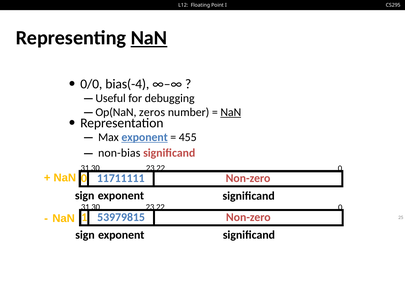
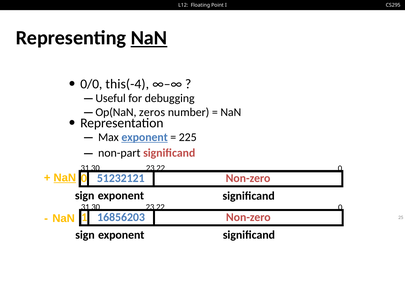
bias(-4: bias(-4 -> this(-4 (127, 84)
NaN underline: present -> none (231, 112)
455: 455 -> 225 (188, 137)
non-bias: non-bias -> non-part (119, 153)
NaN underline: none -> present (65, 178)
11711111: 11711111 -> 51232121 (121, 178)
53979815: 53979815 -> 16856203 (121, 217)
